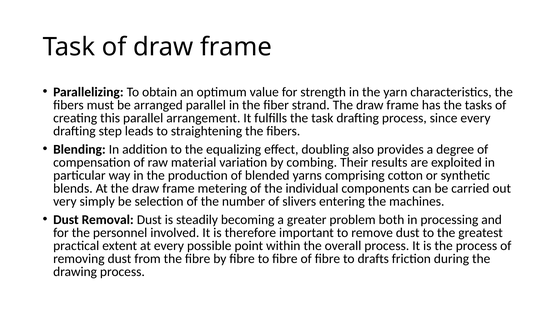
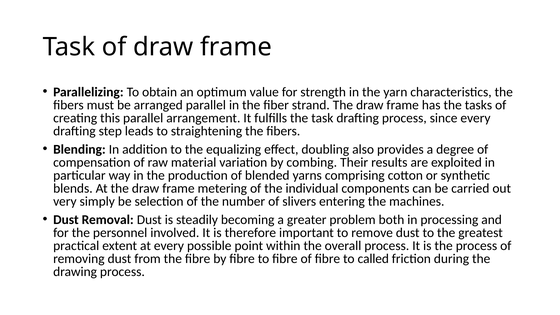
drafts: drafts -> called (373, 259)
